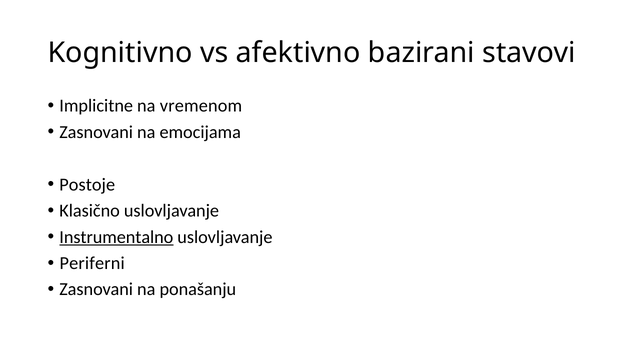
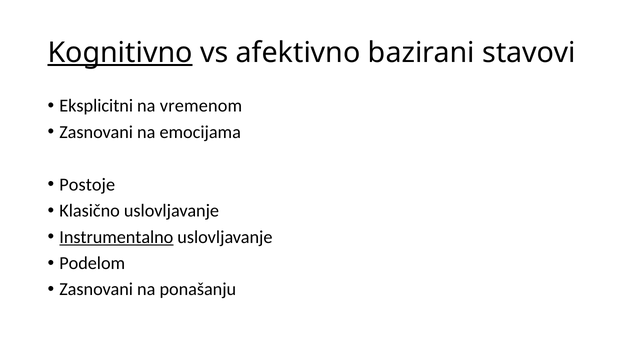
Kognitivno underline: none -> present (120, 53)
Implicitne: Implicitne -> Eksplicitni (96, 106)
Periferni: Periferni -> Podelom (92, 263)
